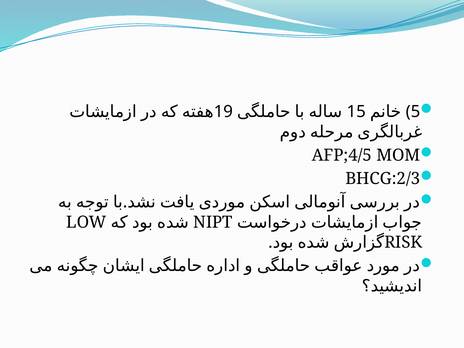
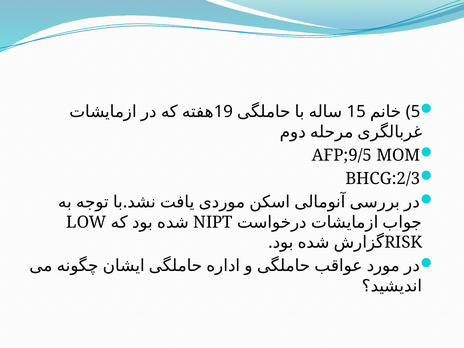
AFP;4/5: AFP;4/5 -> AFP;9/5 (342, 155)
